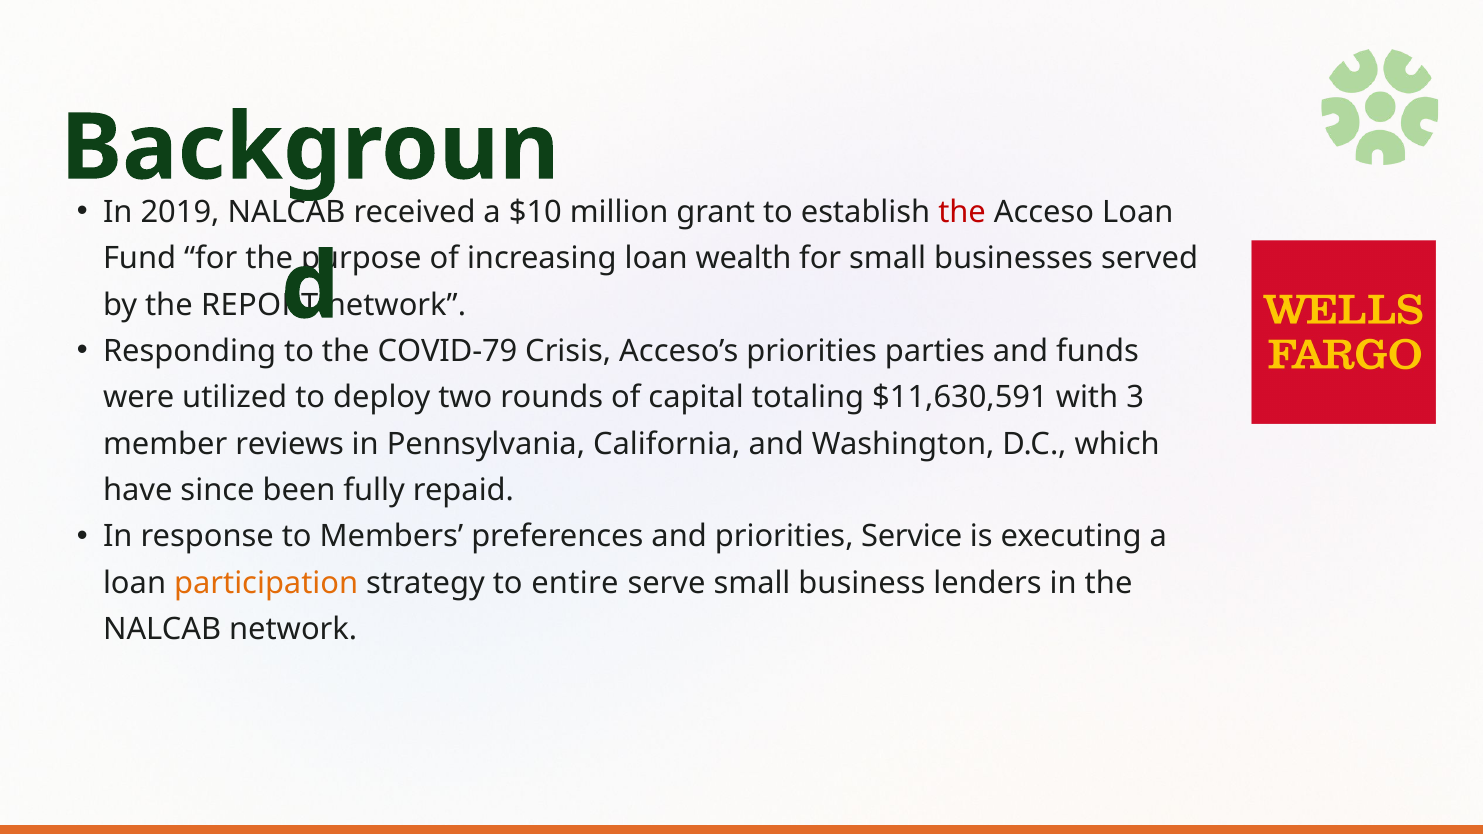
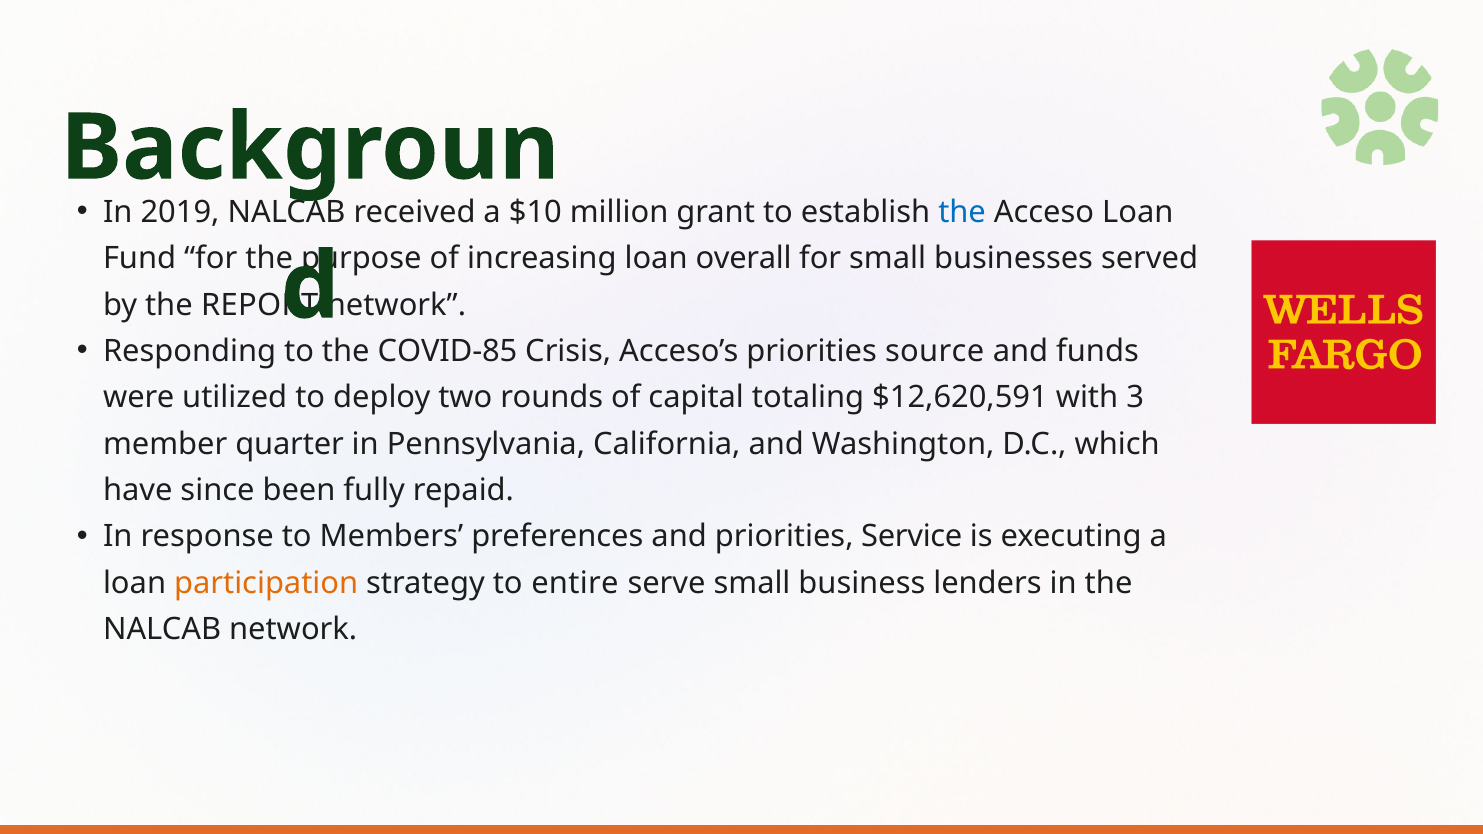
the colour: red -> blue (962, 212)
wealth: wealth -> overall (743, 259)
COVID-79: COVID-79 -> COVID-85 (447, 351)
parties: parties -> source (935, 351)
$11,630,591: $11,630,591 -> $12,620,591 (960, 398)
reviews: reviews -> quarter (290, 444)
